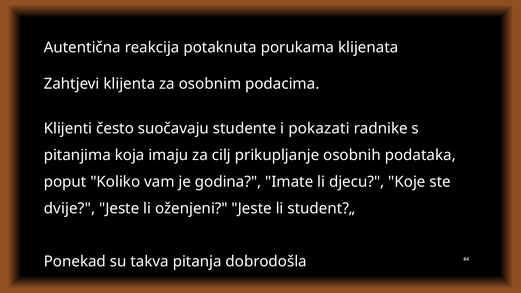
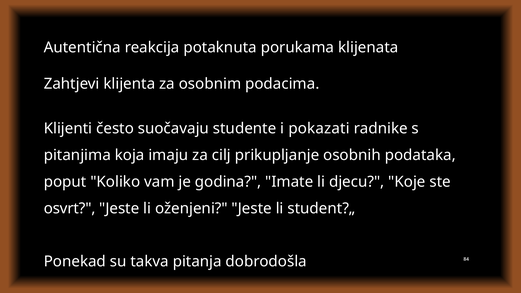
dvije: dvije -> osvrt (70, 208)
